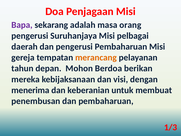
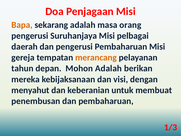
Bapa colour: purple -> orange (22, 25)
Mohon Berdoa: Berdoa -> Adalah (108, 68)
menerima: menerima -> menyahut (30, 90)
